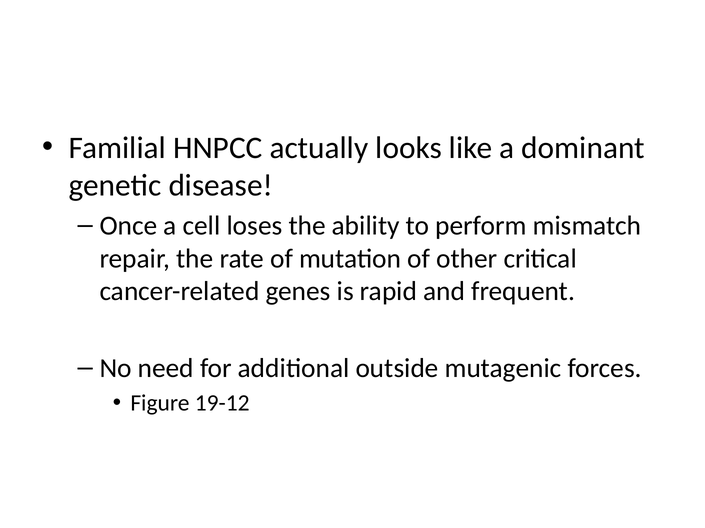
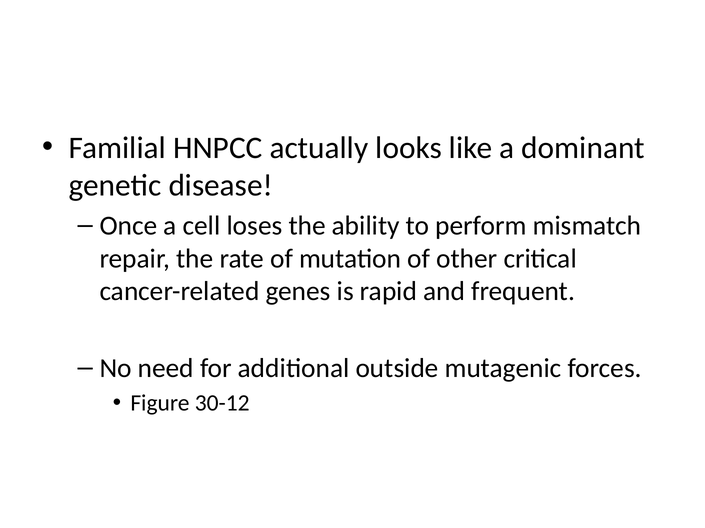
19-12: 19-12 -> 30-12 (222, 404)
